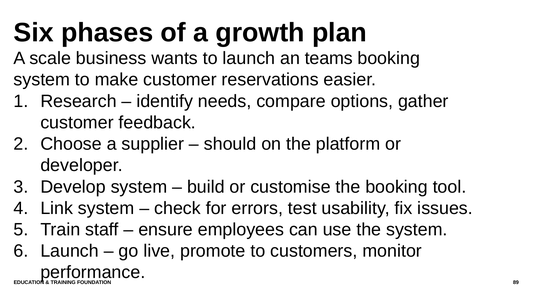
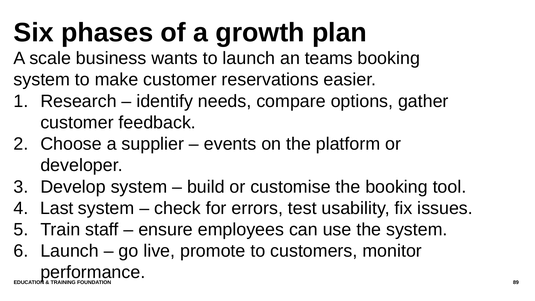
should: should -> events (230, 144)
Link: Link -> Last (57, 208)
